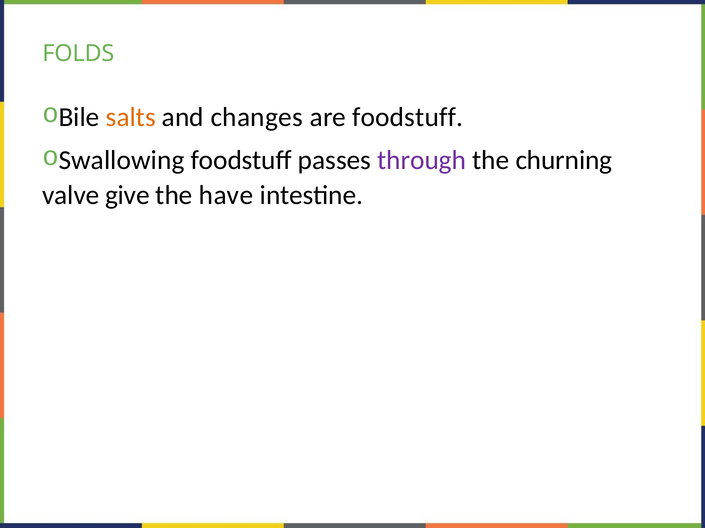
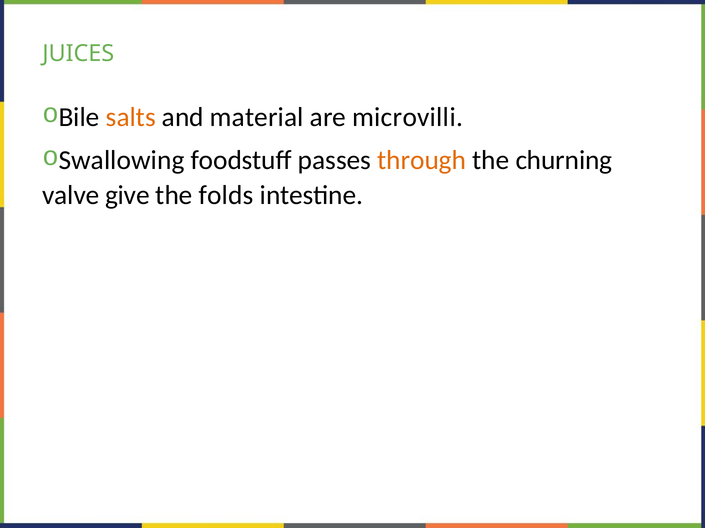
FOLDS: FOLDS -> JUICES (78, 53)
changes: changes -> material (257, 117)
are foodstuff: foodstuff -> microvilli (408, 117)
through colour: purple -> orange (422, 160)
have: have -> folds (226, 196)
